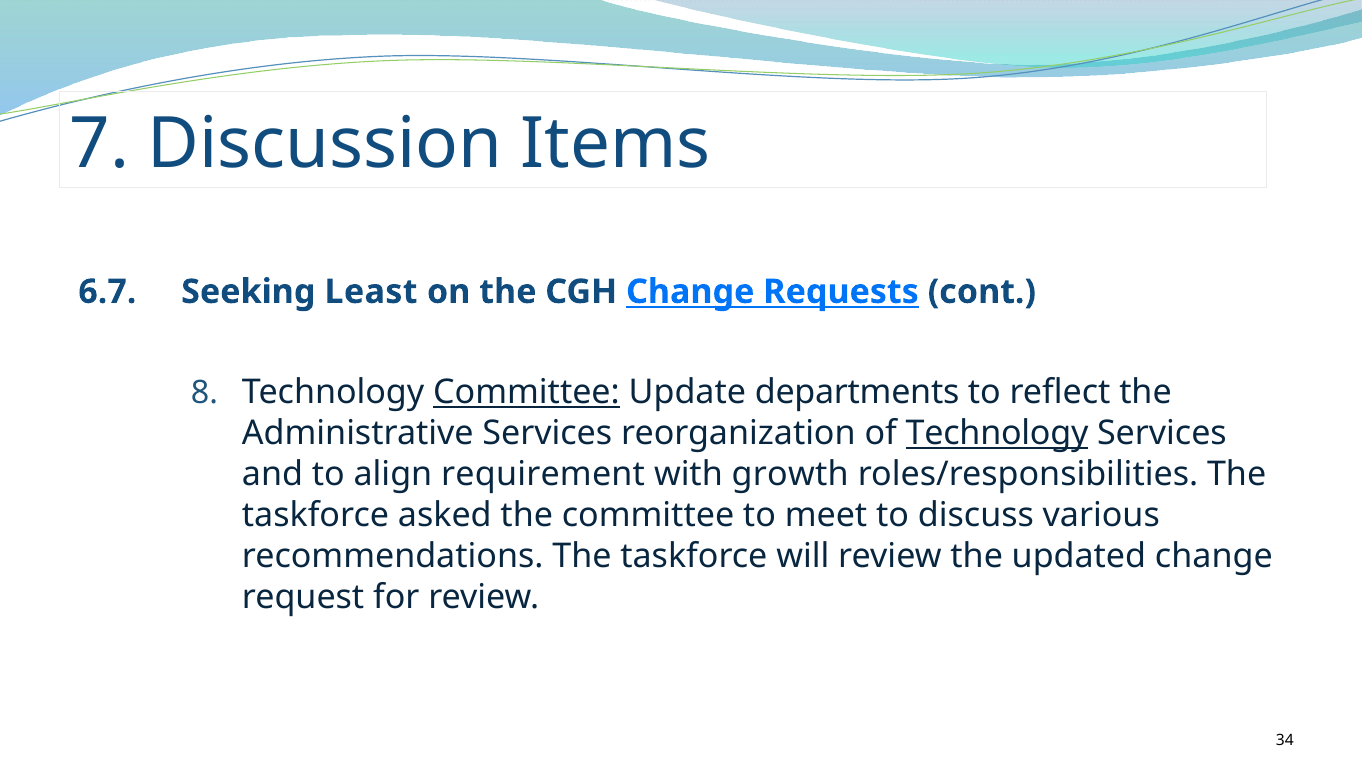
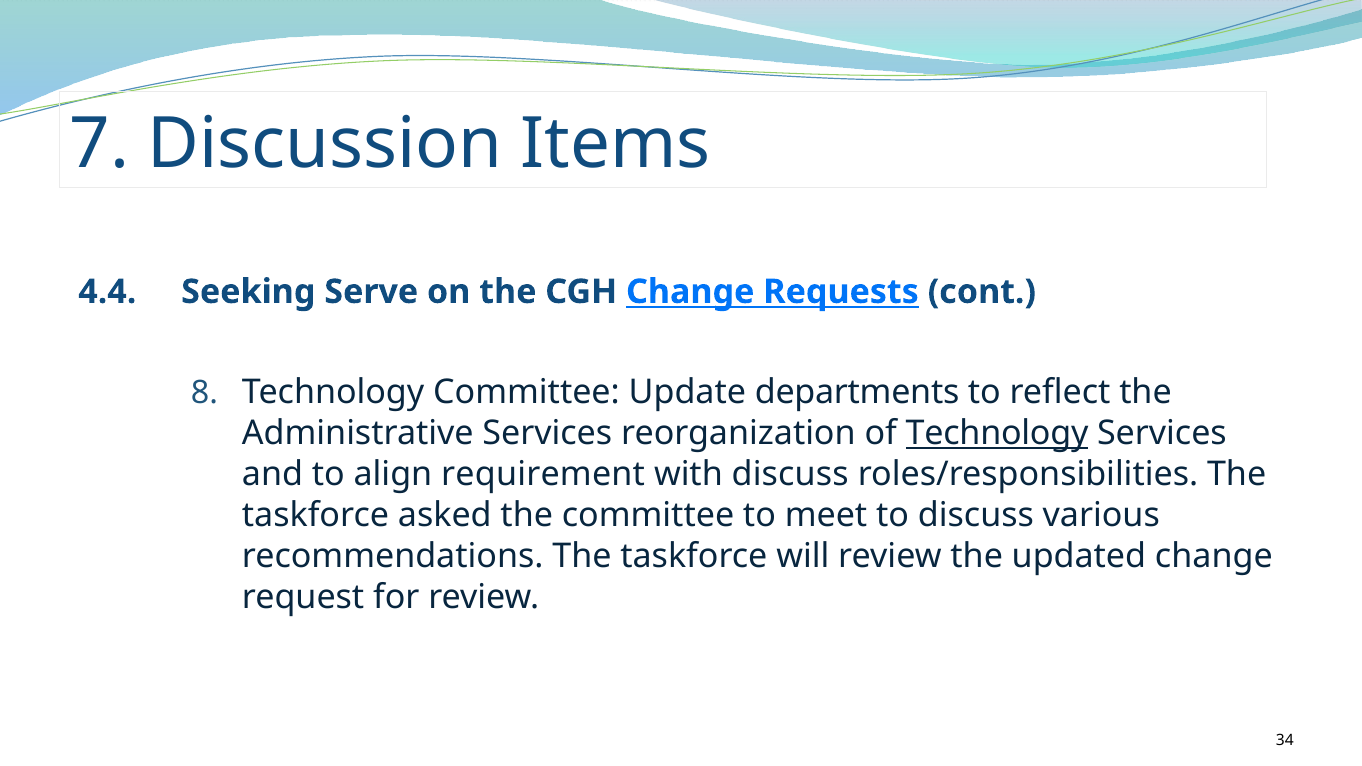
6.7: 6.7 -> 4.4 (107, 292)
Least: Least -> Serve (371, 292)
Committee underline: present -> none (526, 393)
with growth: growth -> discuss (790, 474)
